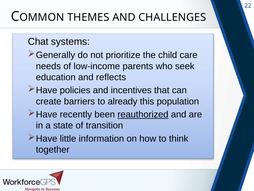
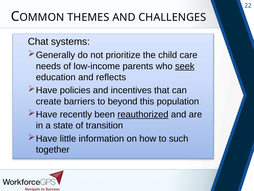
seek underline: none -> present (185, 66)
already: already -> beyond (123, 101)
think: think -> such (179, 138)
